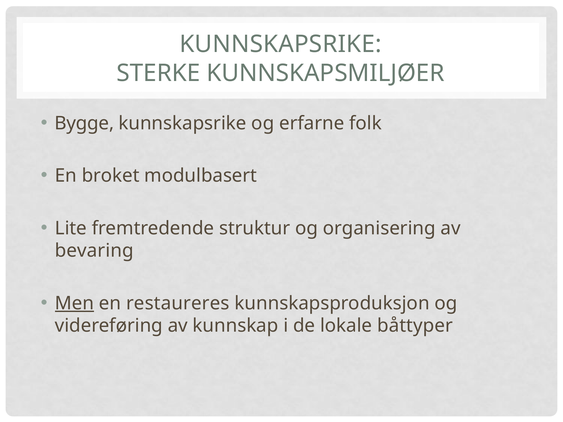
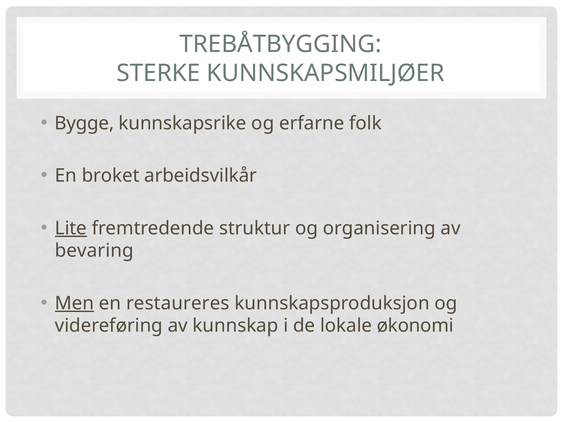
KUNNSKAPSRIKE: KUNNSKAPSRIKE -> TREBÅTBYGGING (281, 44)
modulbasert: modulbasert -> arbeidsvilkår (201, 176)
Lite underline: none -> present (71, 228)
båttyper: båttyper -> økonomi (415, 326)
